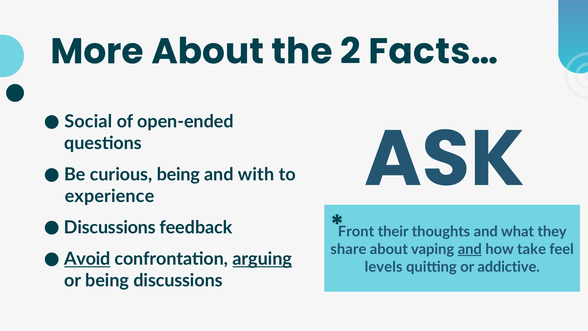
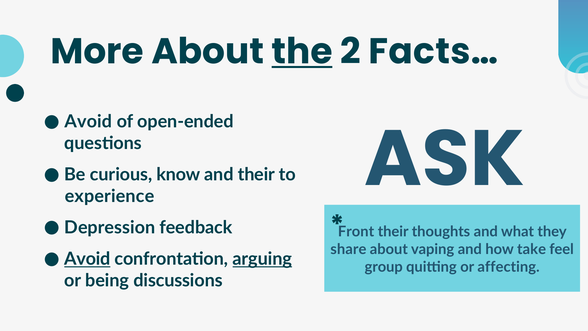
the underline: none -> present (302, 52)
Social: Social -> Avoid (88, 122)
curious being: being -> know (178, 175)
and with: with -> their (256, 175)
Discussions: Discussions -> Depression (110, 227)
and underline: present -> none (470, 249)
levels: levels -> group (384, 267)
addictive: addictive -> affecting (509, 267)
